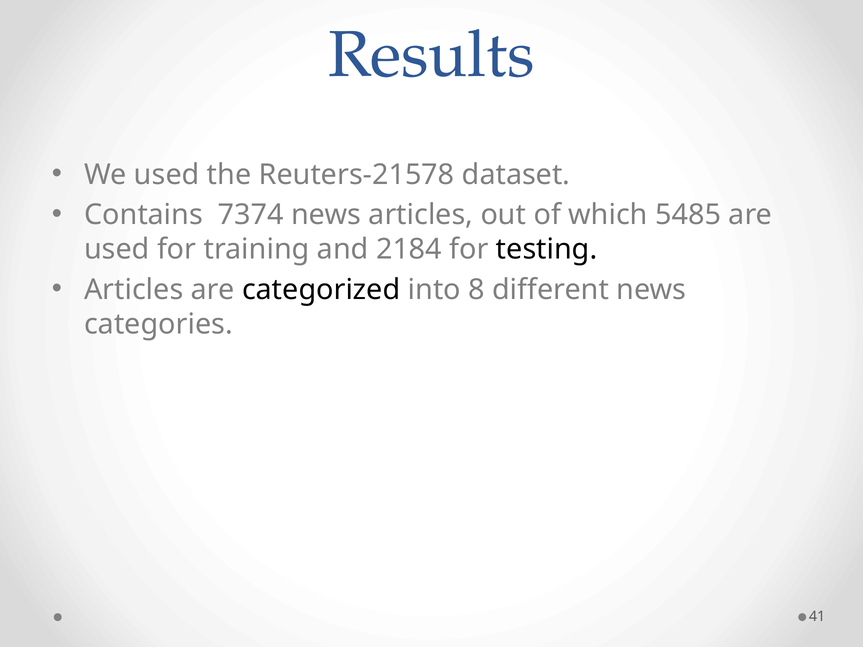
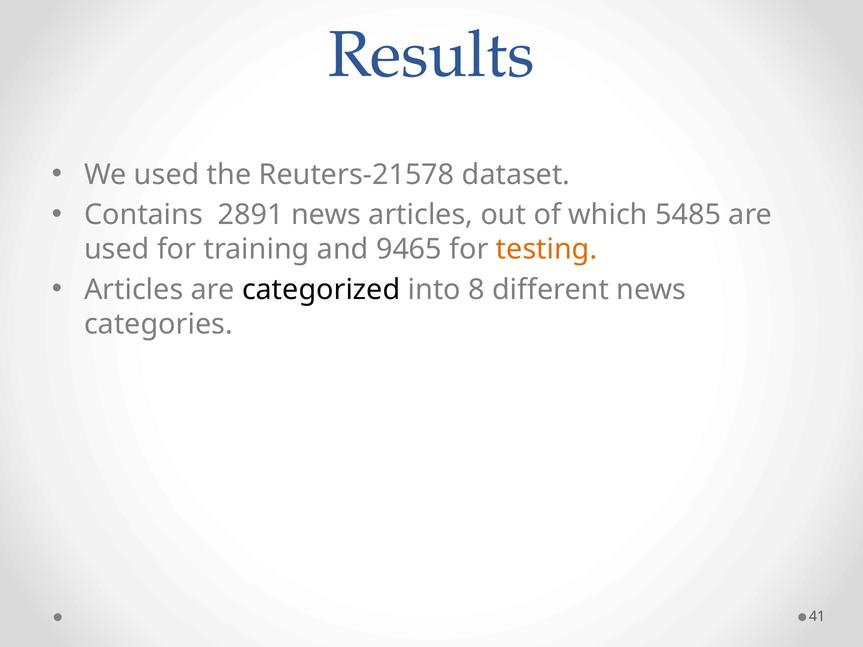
7374: 7374 -> 2891 (251, 215)
2184: 2184 -> 9465 (409, 249)
testing colour: black -> orange (547, 249)
